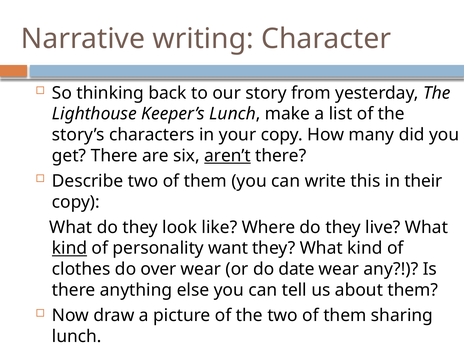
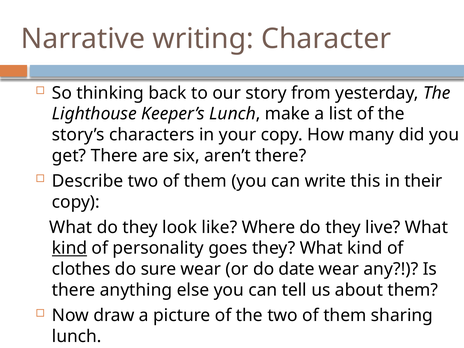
aren’t underline: present -> none (227, 156)
want: want -> goes (228, 248)
over: over -> sure (158, 269)
